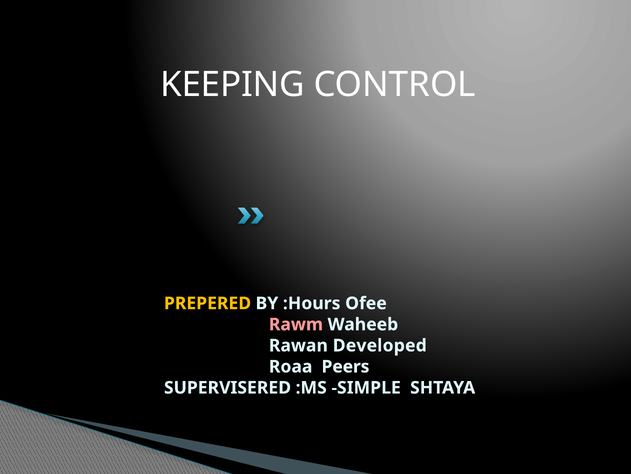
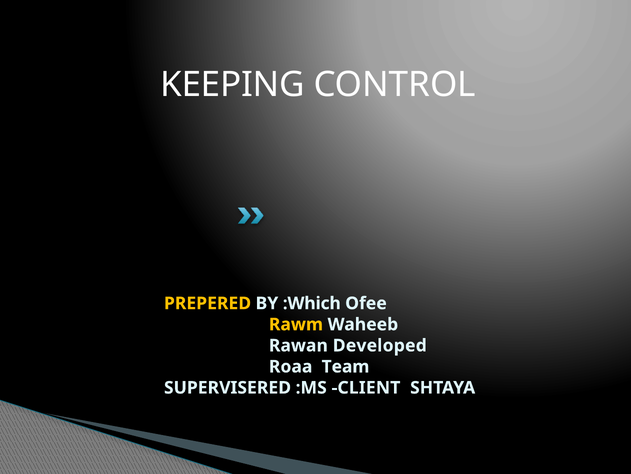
:Hours: :Hours -> :Which (312, 303)
Rawm colour: pink -> yellow (296, 324)
Peers: Peers -> Team (345, 366)
SIMPLE: SIMPLE -> CLIENT (366, 387)
